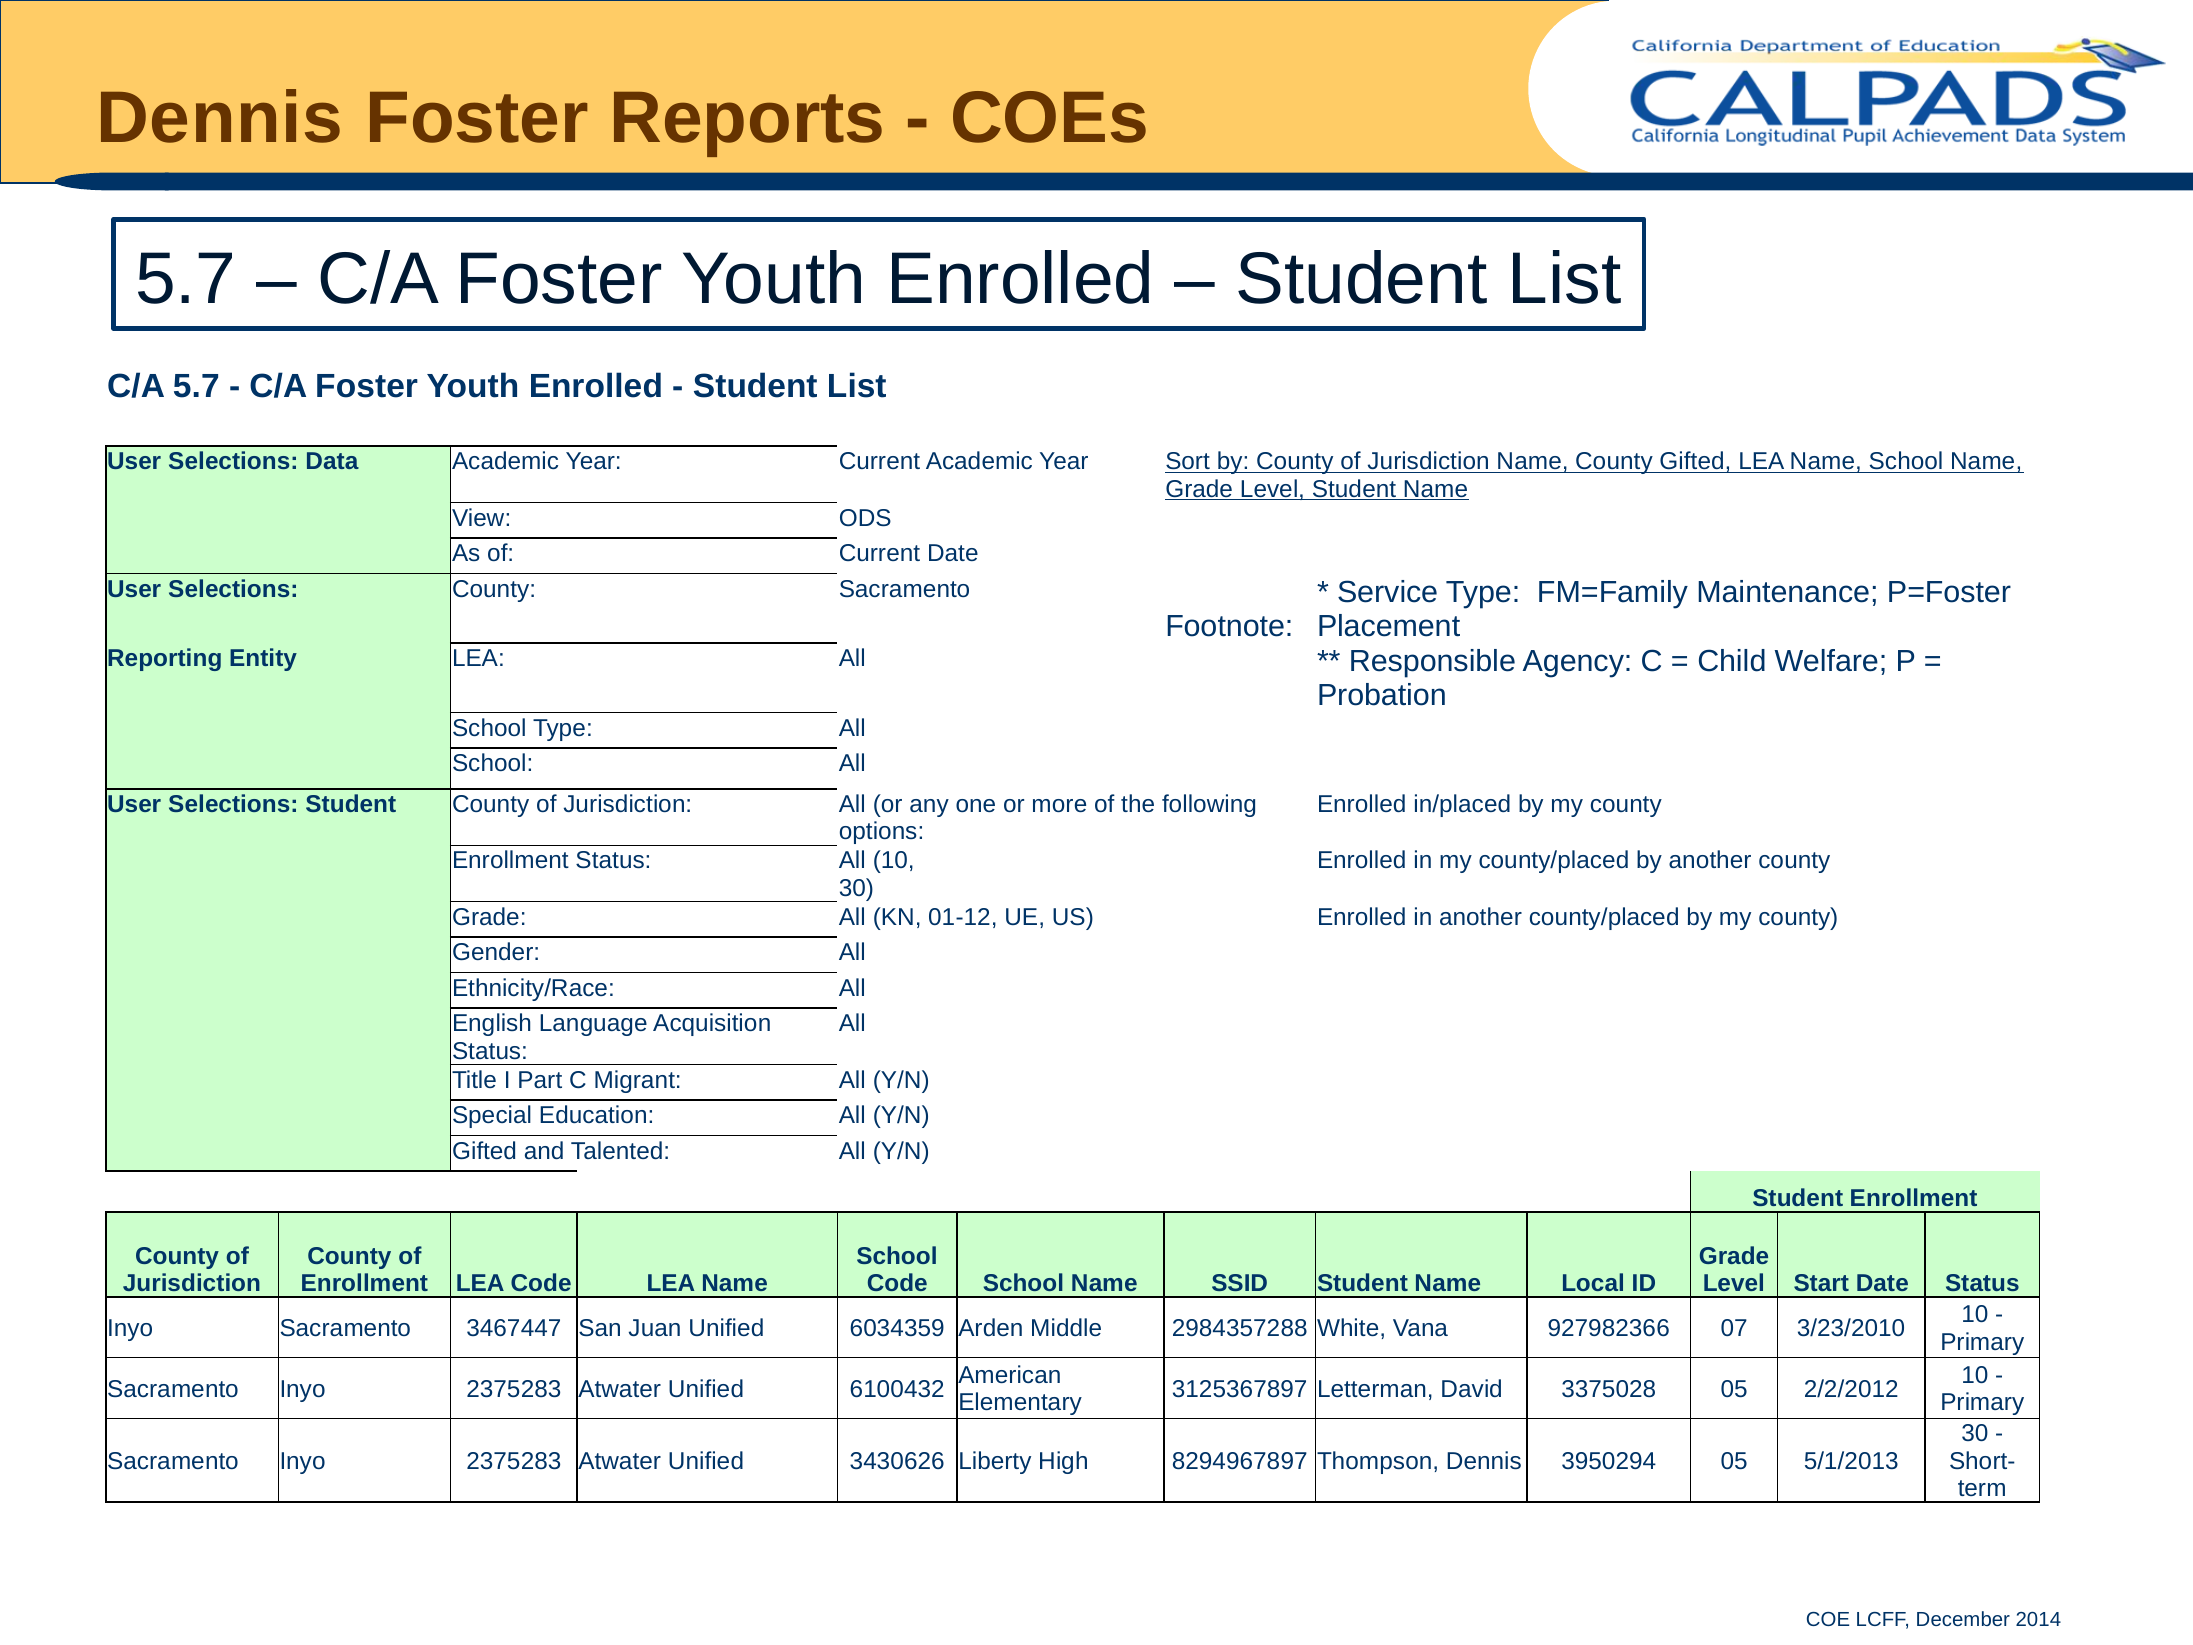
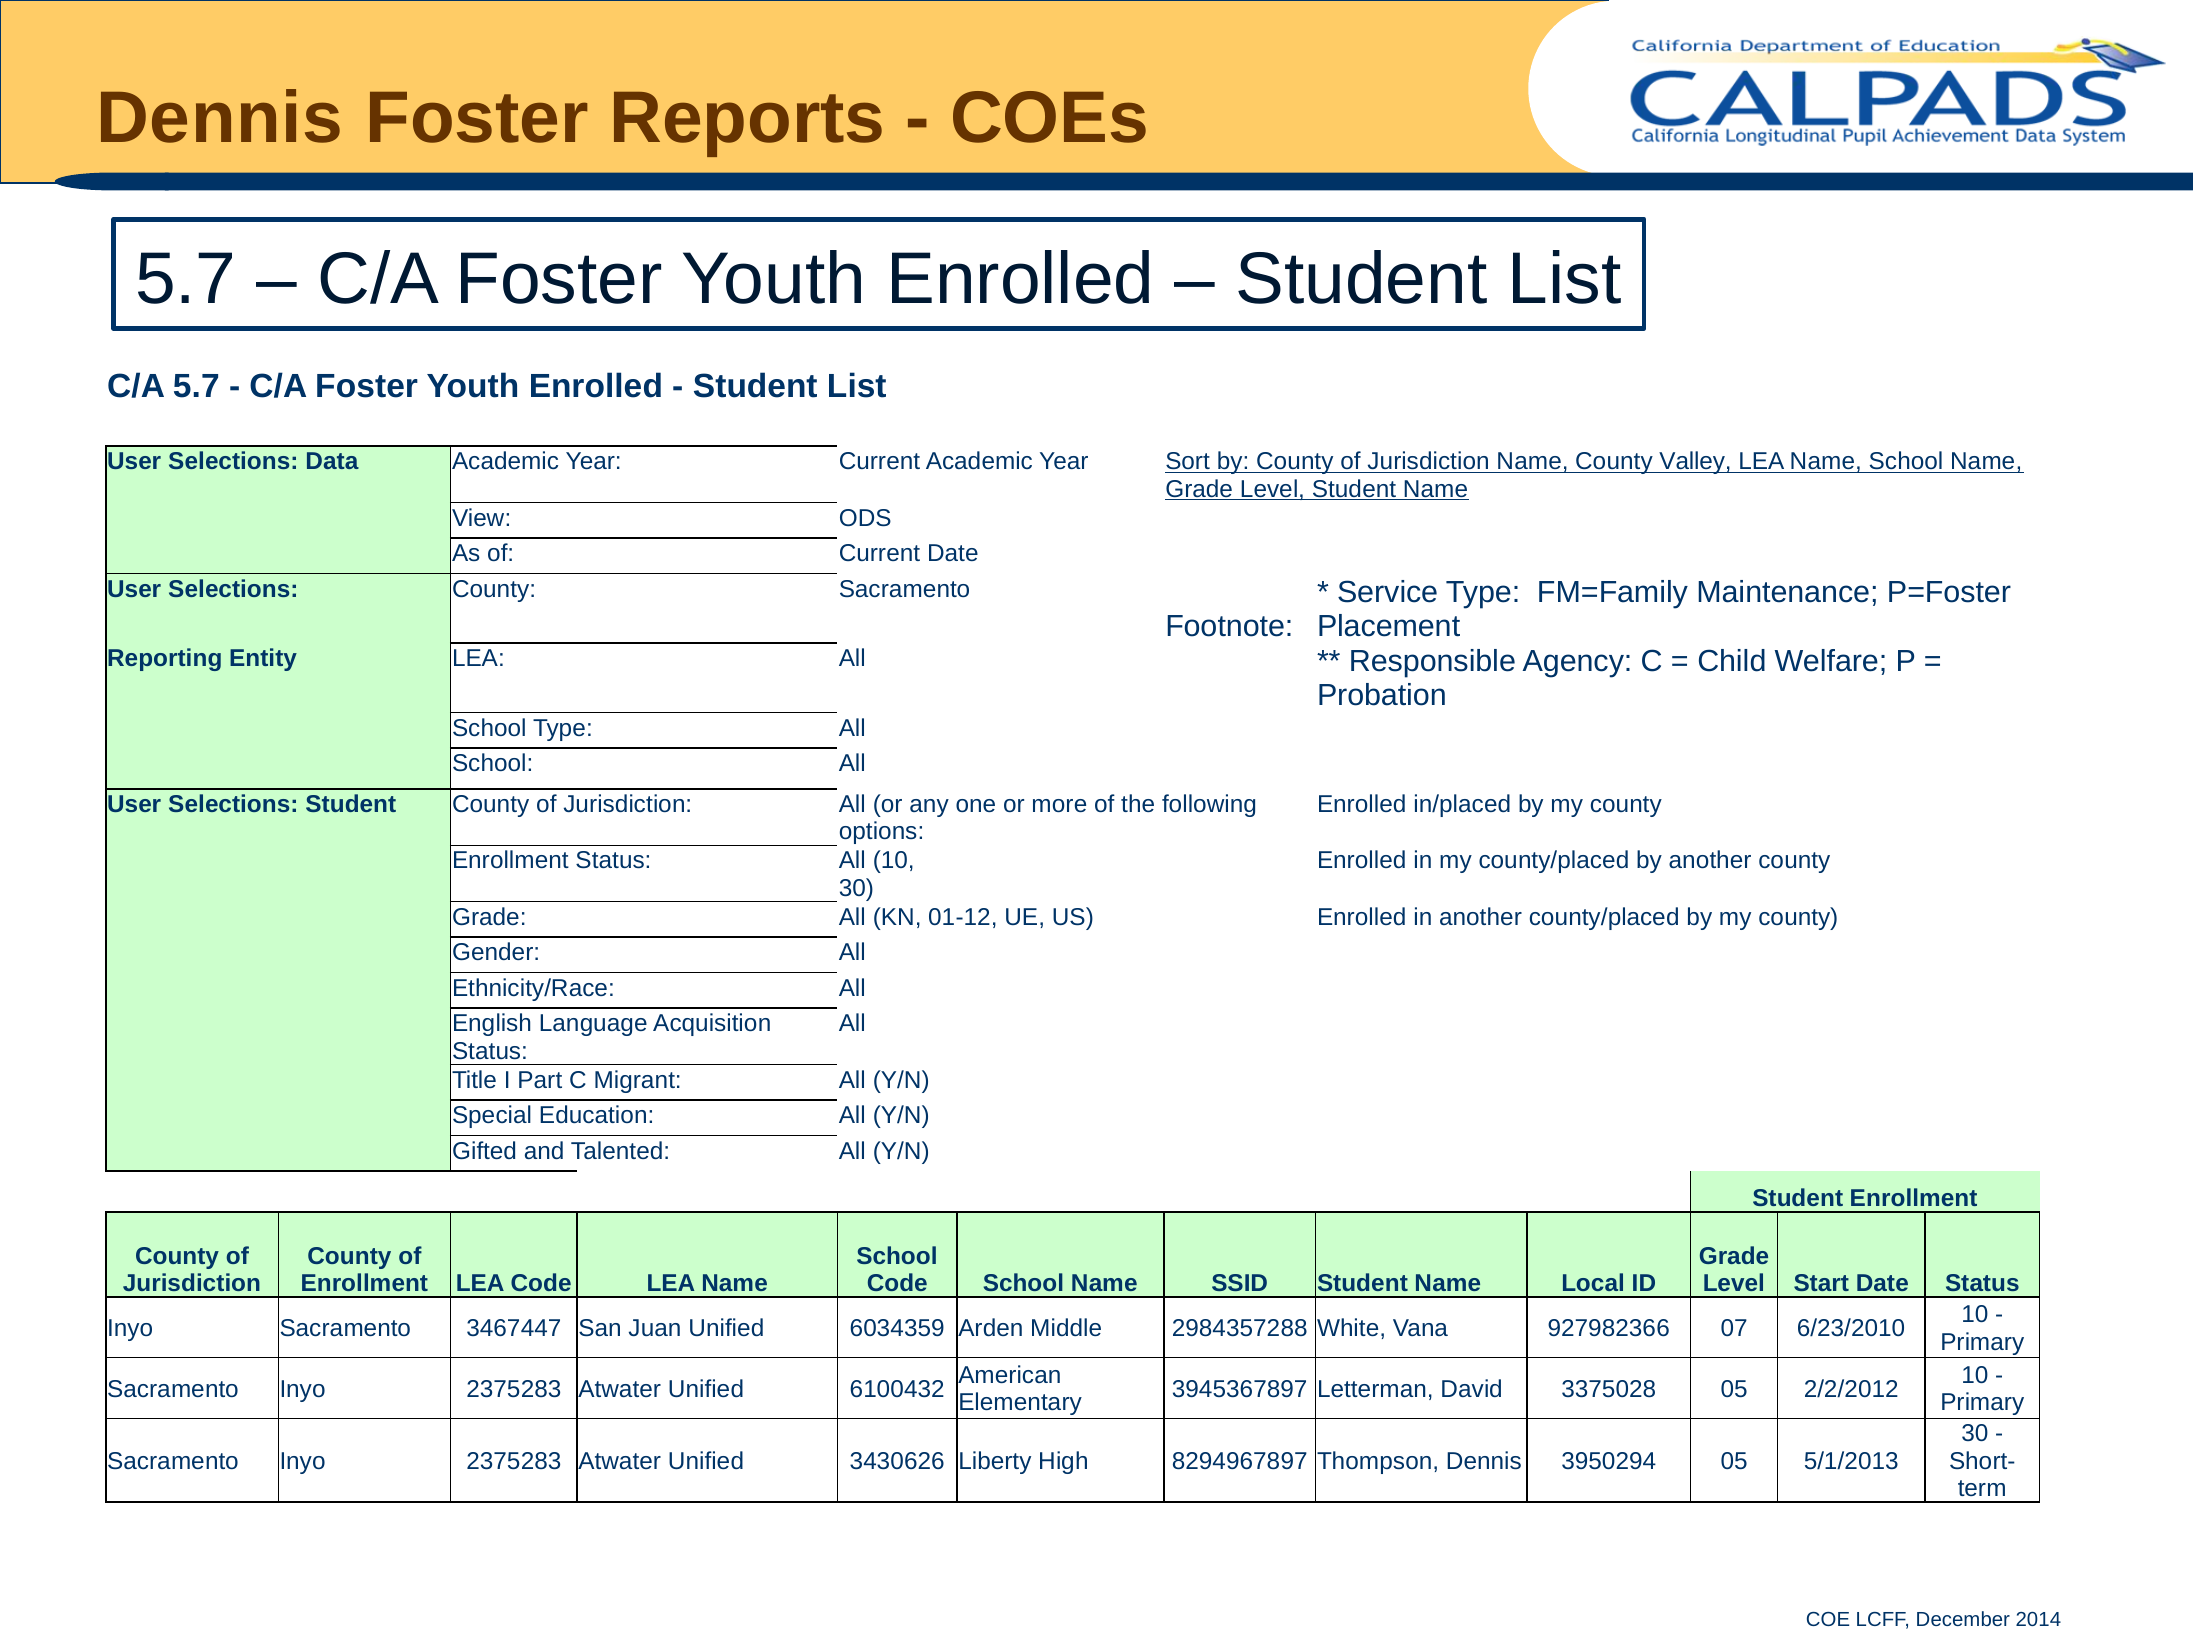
County Gifted: Gifted -> Valley (1696, 462)
3/23/2010: 3/23/2010 -> 6/23/2010 (1851, 1328)
3125367897: 3125367897 -> 3945367897 (1240, 1389)
